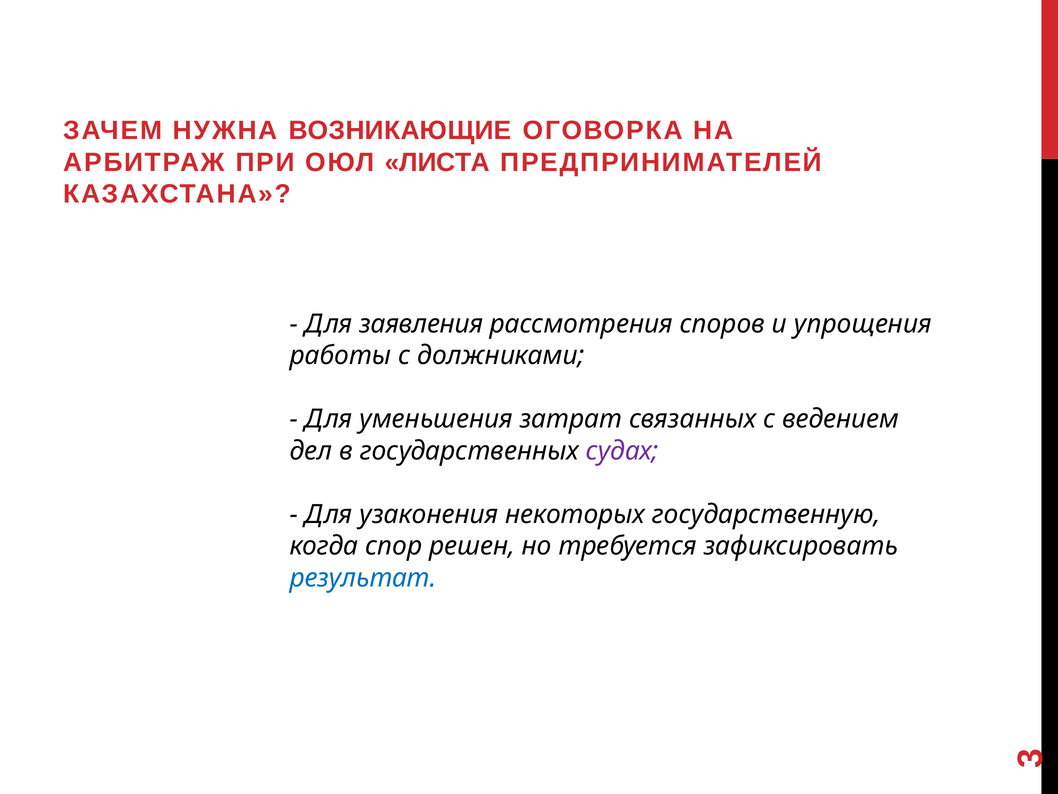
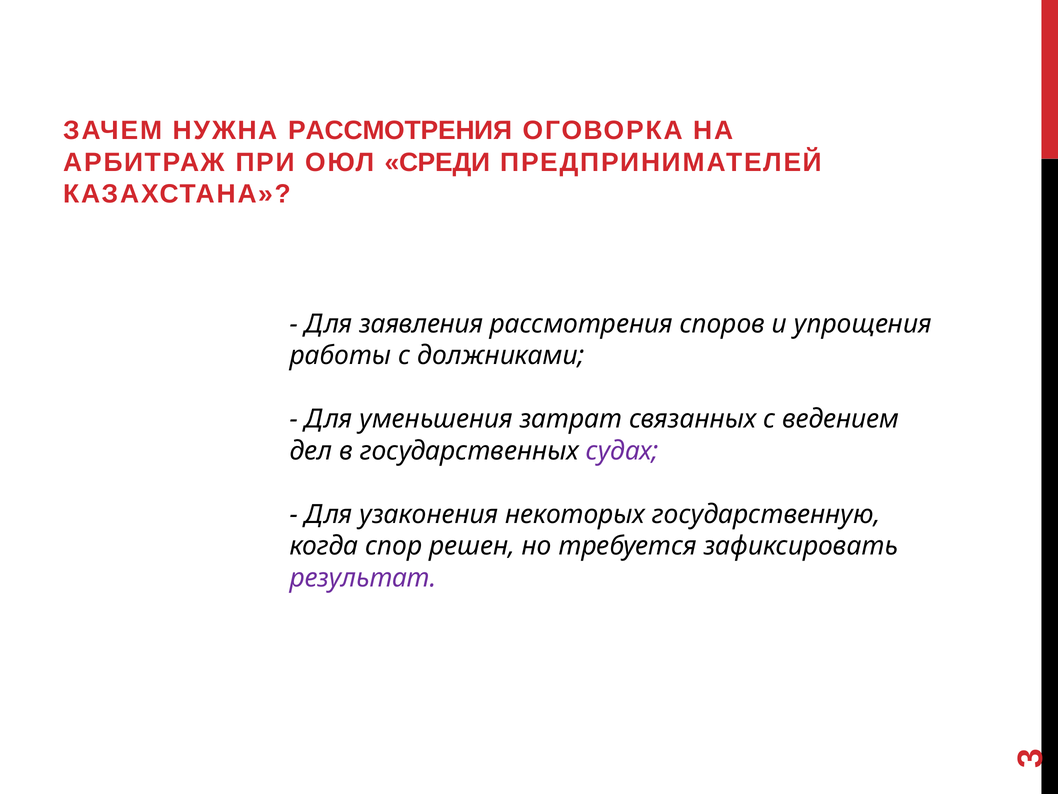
НУЖНА ВОЗНИКАЮЩИЕ: ВОЗНИКАЮЩИЕ -> РАССМОТРЕНИЯ (400, 131)
ЛИСТА: ЛИСТА -> СРЕДИ (437, 162)
результат colour: blue -> purple (363, 578)
